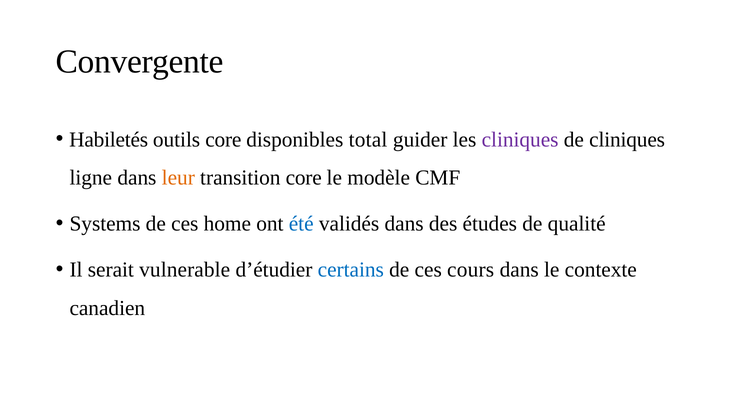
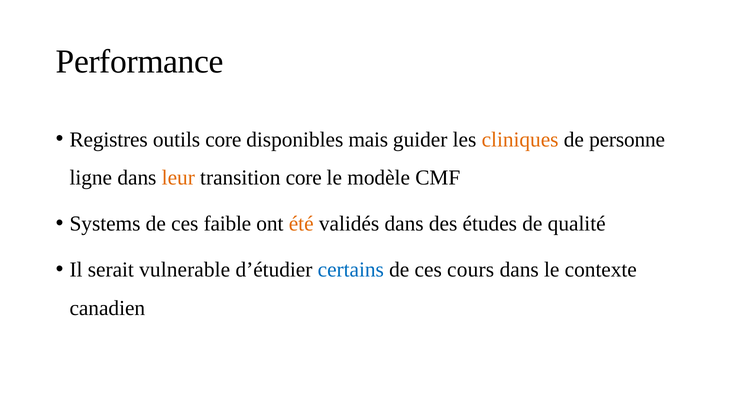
Convergente: Convergente -> Performance (140, 61)
Habiletés: Habiletés -> Registres (109, 139)
total: total -> mais (368, 139)
cliniques colour: purple -> orange (520, 139)
de cliniques: cliniques -> personne (627, 139)
home: home -> faible (227, 224)
été colour: blue -> orange (301, 224)
